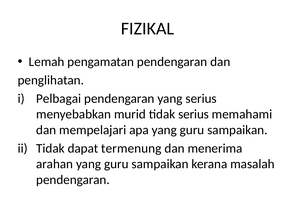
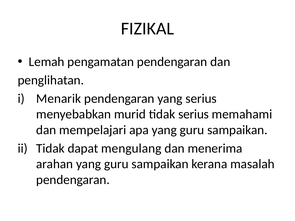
Pelbagai: Pelbagai -> Menarik (59, 99)
termenung: termenung -> mengulang (131, 148)
